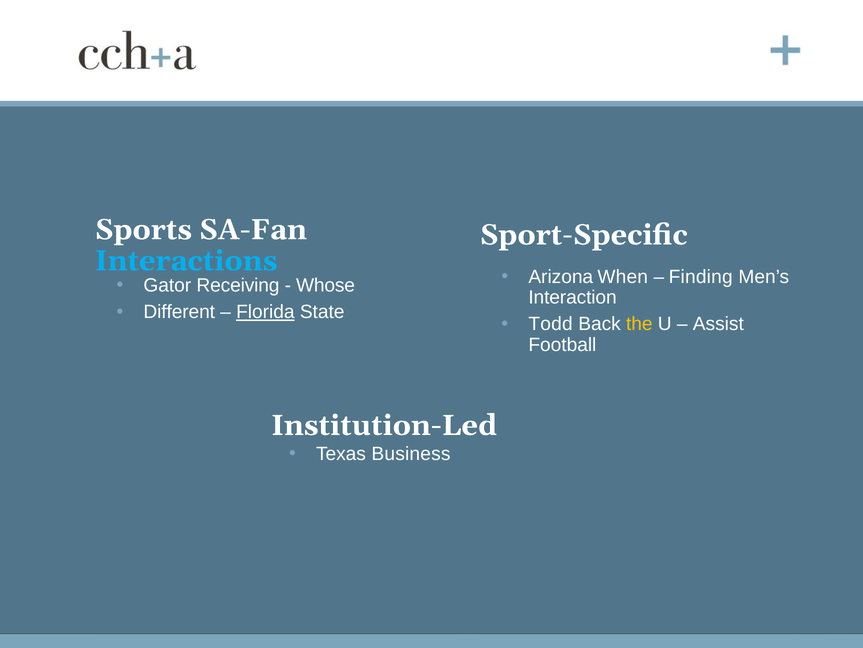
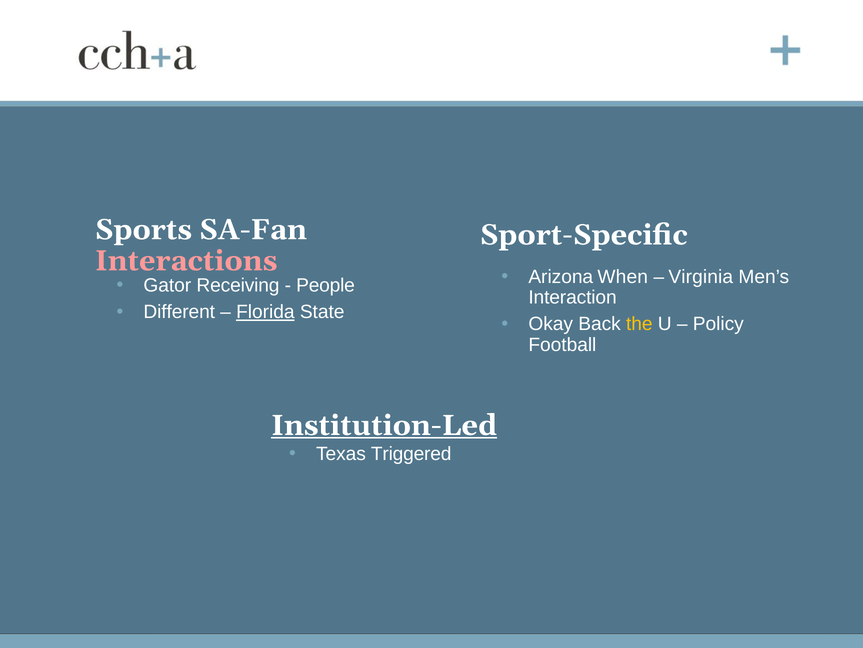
Interactions colour: light blue -> pink (186, 260)
Finding: Finding -> Virginia (701, 276)
Whose: Whose -> People (326, 285)
Todd: Todd -> Okay (551, 324)
Assist: Assist -> Policy (718, 324)
Institution-Led underline: none -> present (384, 425)
Business: Business -> Triggered (411, 453)
